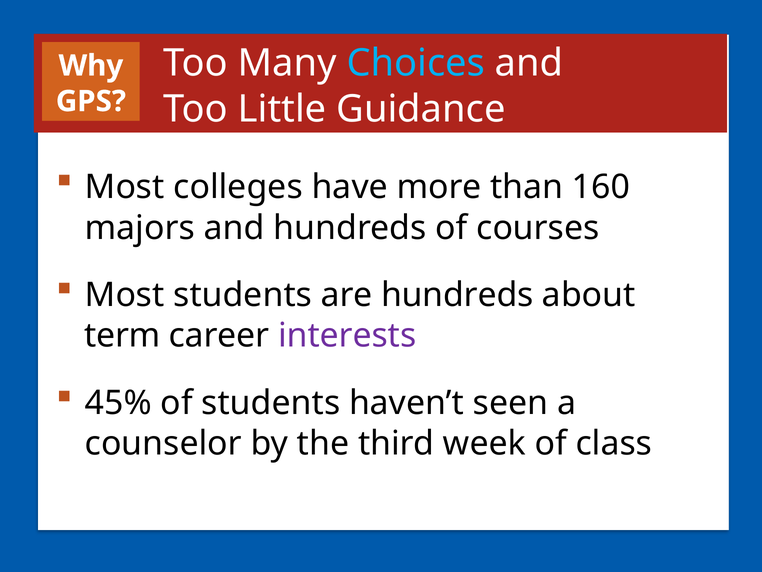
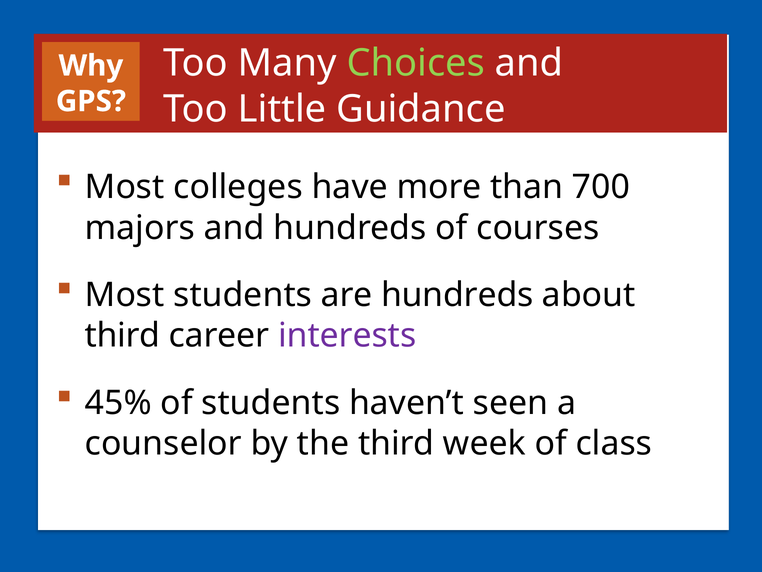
Choices colour: light blue -> light green (416, 63)
160: 160 -> 700 (601, 187)
term: term -> third (122, 335)
